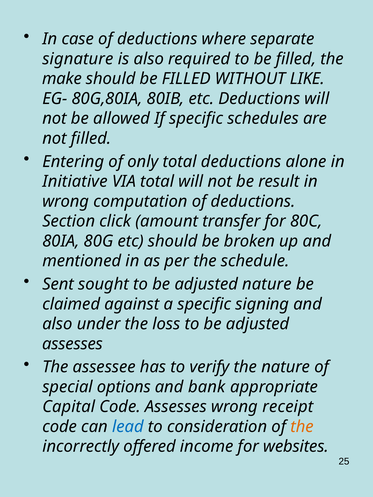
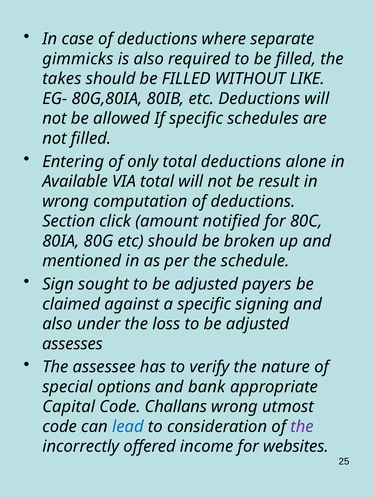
signature: signature -> gimmicks (78, 59)
make: make -> takes (62, 79)
Initiative: Initiative -> Available (75, 182)
transfer: transfer -> notified (231, 221)
Sent: Sent -> Sign (58, 284)
adjusted nature: nature -> payers (267, 284)
Code Assesses: Assesses -> Challans (176, 407)
receipt: receipt -> utmost (288, 407)
the colour: orange -> purple (302, 427)
